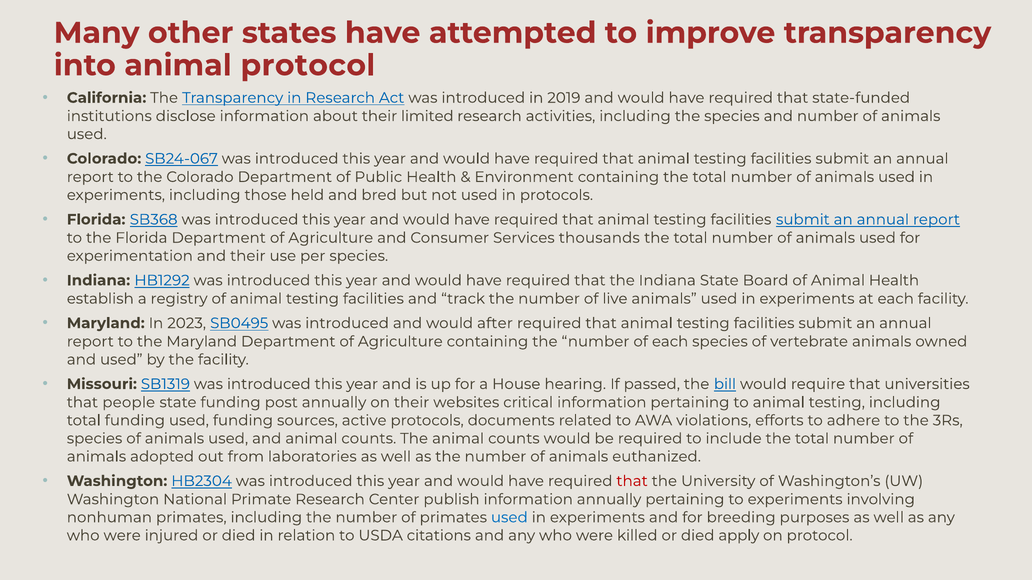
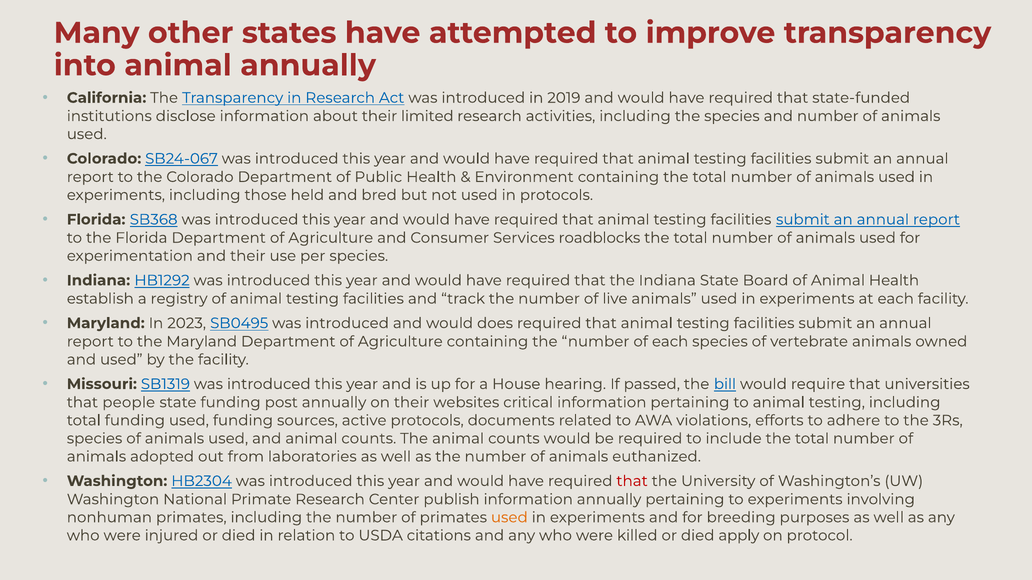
animal protocol: protocol -> annually (308, 65)
thousands: thousands -> roadblocks (599, 238)
after: after -> does (495, 323)
used colour: blue -> orange (509, 518)
